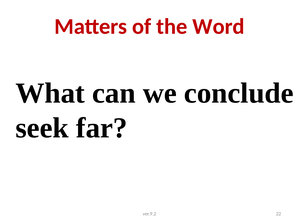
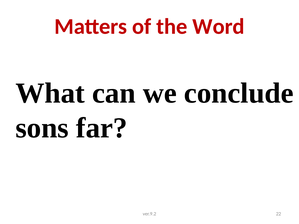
seek: seek -> sons (42, 128)
